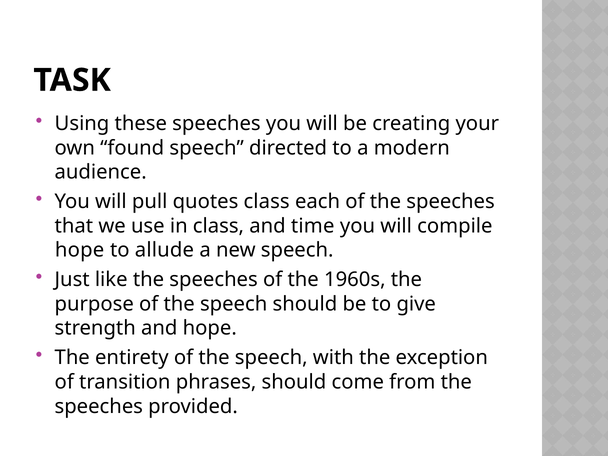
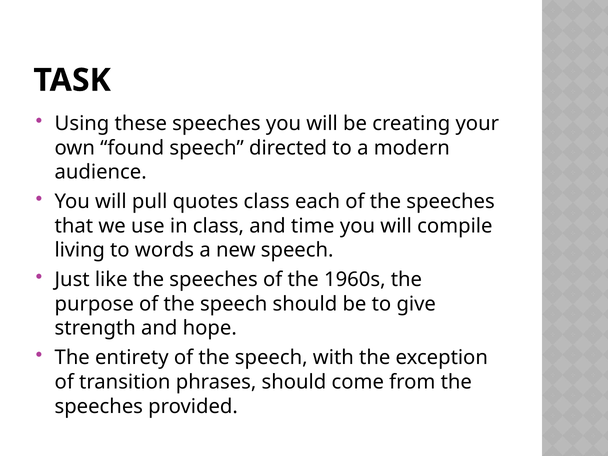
hope: hope -> living (80, 250)
allude: allude -> words (164, 250)
